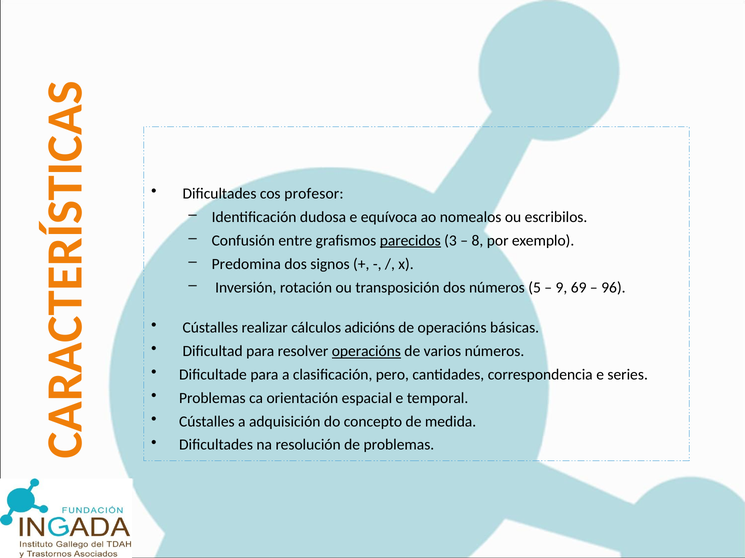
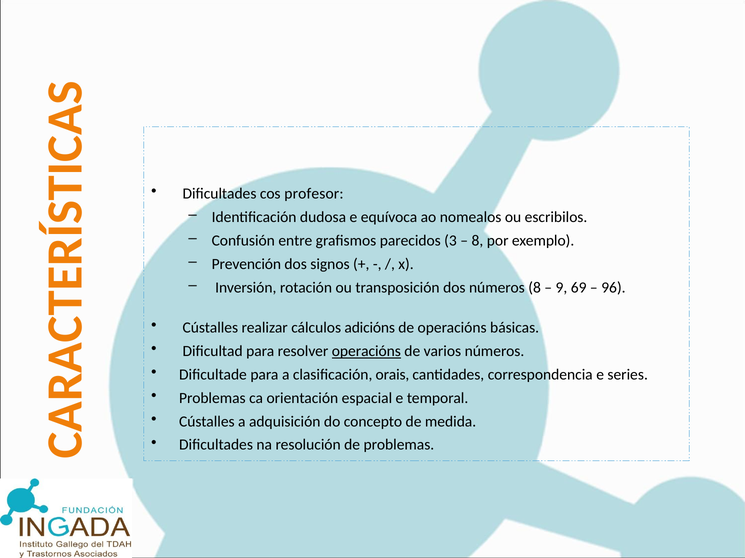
parecidos underline: present -> none (410, 241)
Predomina: Predomina -> Prevención (246, 264)
números 5: 5 -> 8 (535, 288)
pero: pero -> orais (392, 375)
